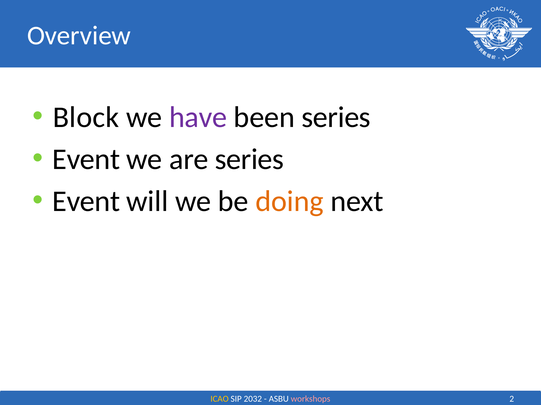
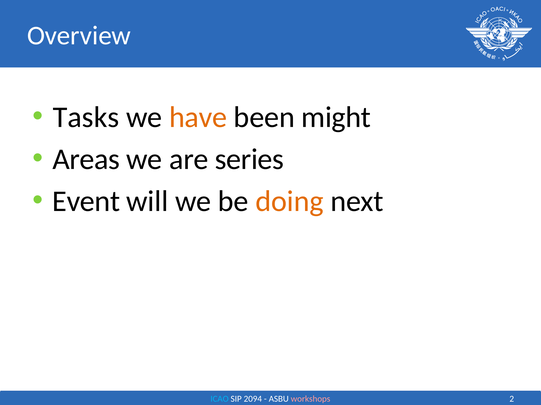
Block: Block -> Tasks (86, 118)
have colour: purple -> orange (198, 118)
been series: series -> might (336, 118)
Event: Event -> Areas (86, 160)
ICAO colour: yellow -> light blue (220, 400)
2032: 2032 -> 2094 (253, 400)
